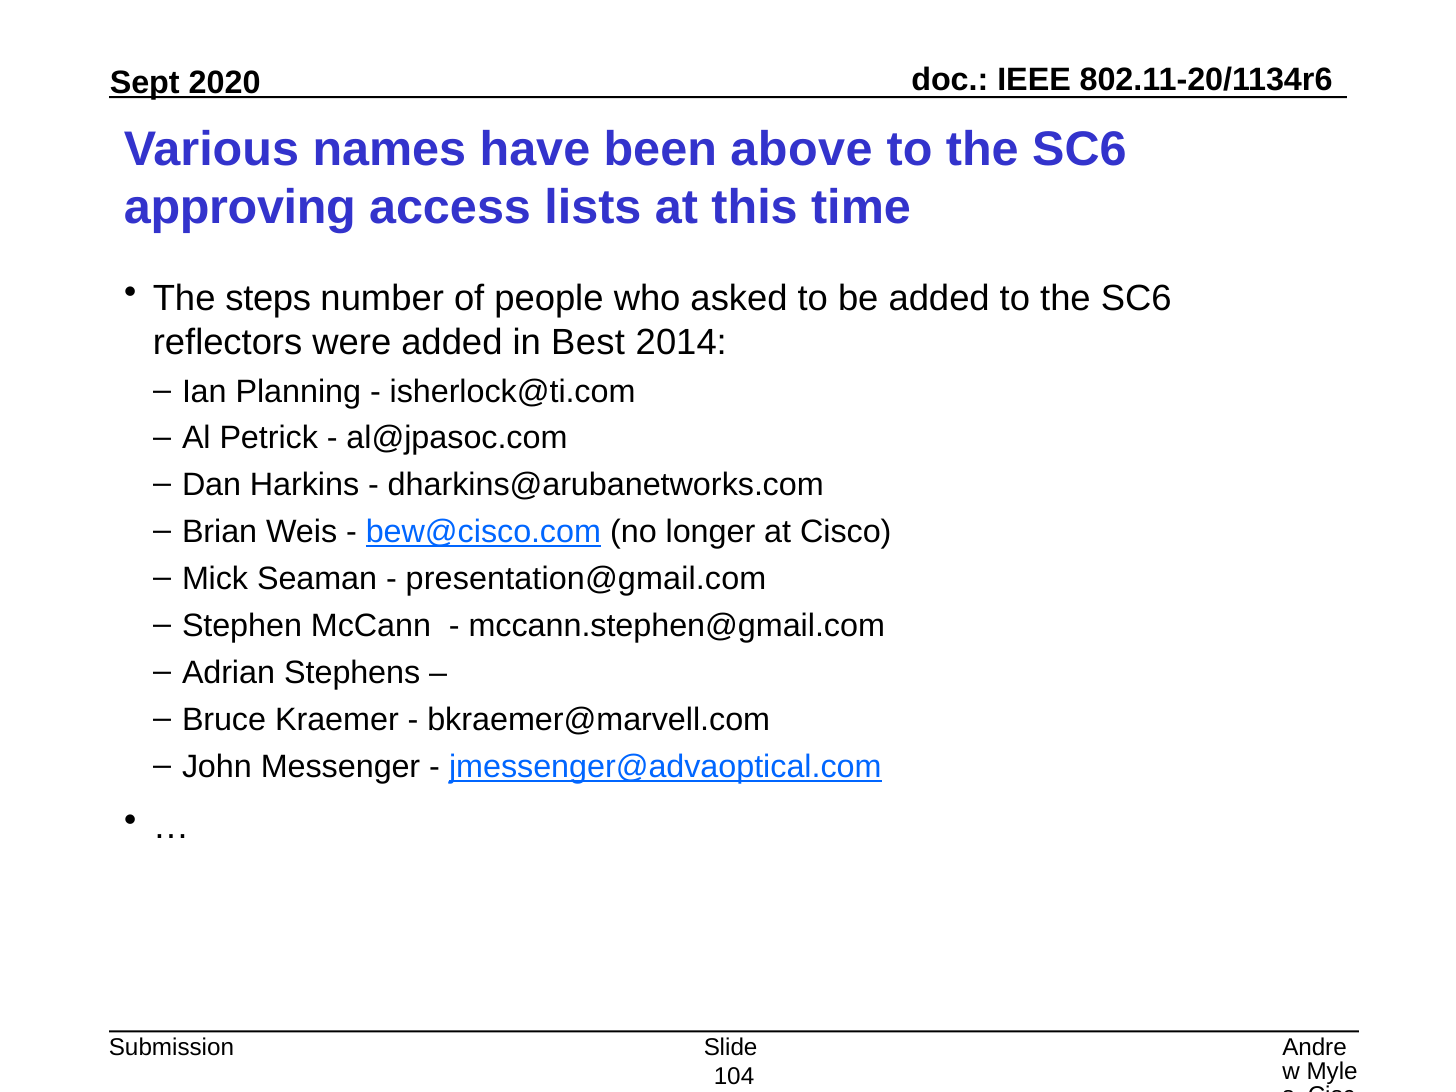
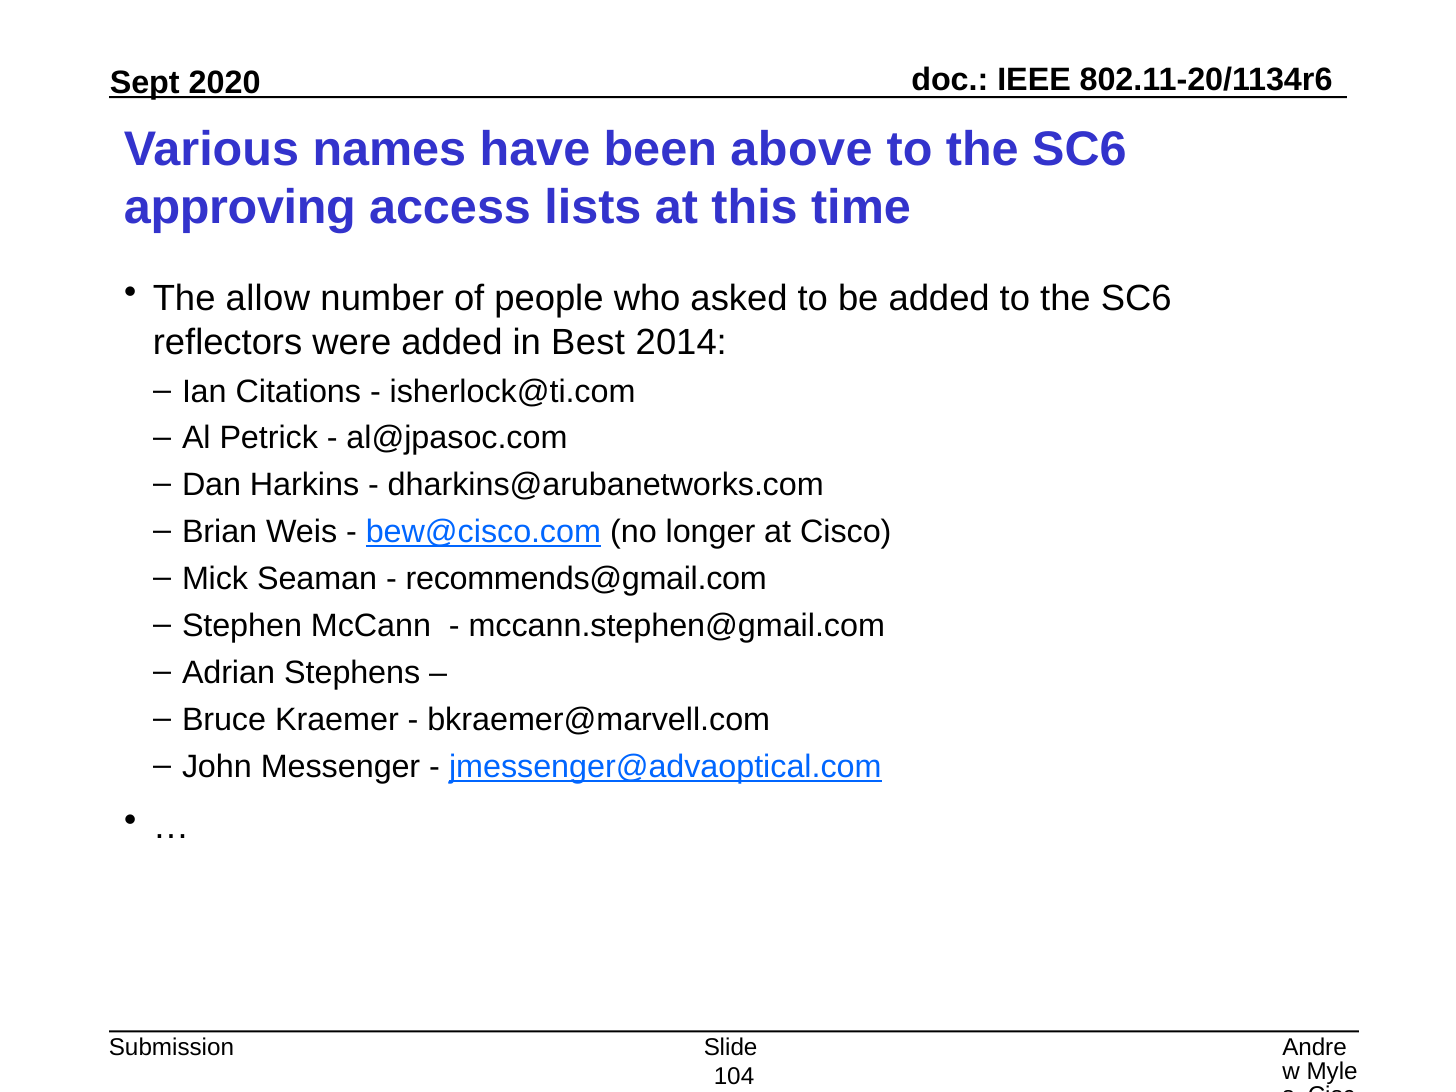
steps: steps -> allow (268, 299)
Planning: Planning -> Citations (298, 391)
presentation@gmail.com: presentation@gmail.com -> recommends@gmail.com (586, 579)
